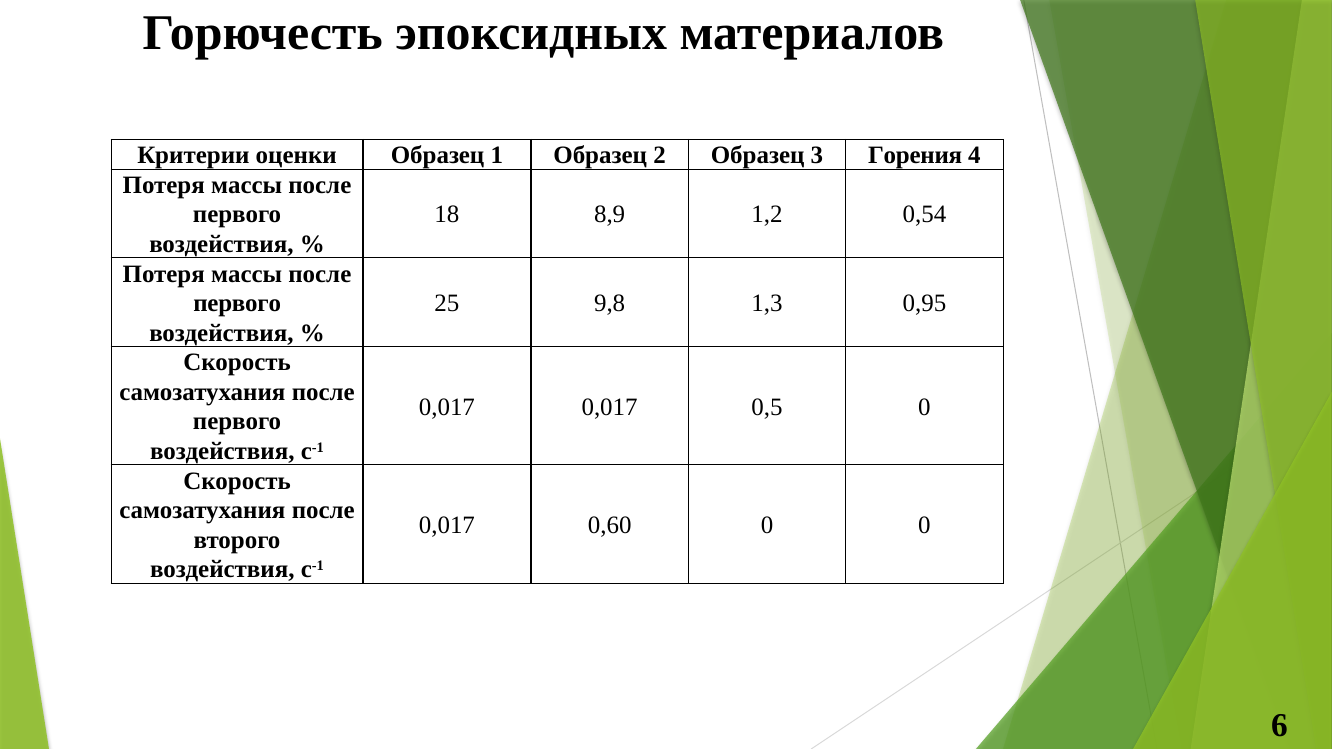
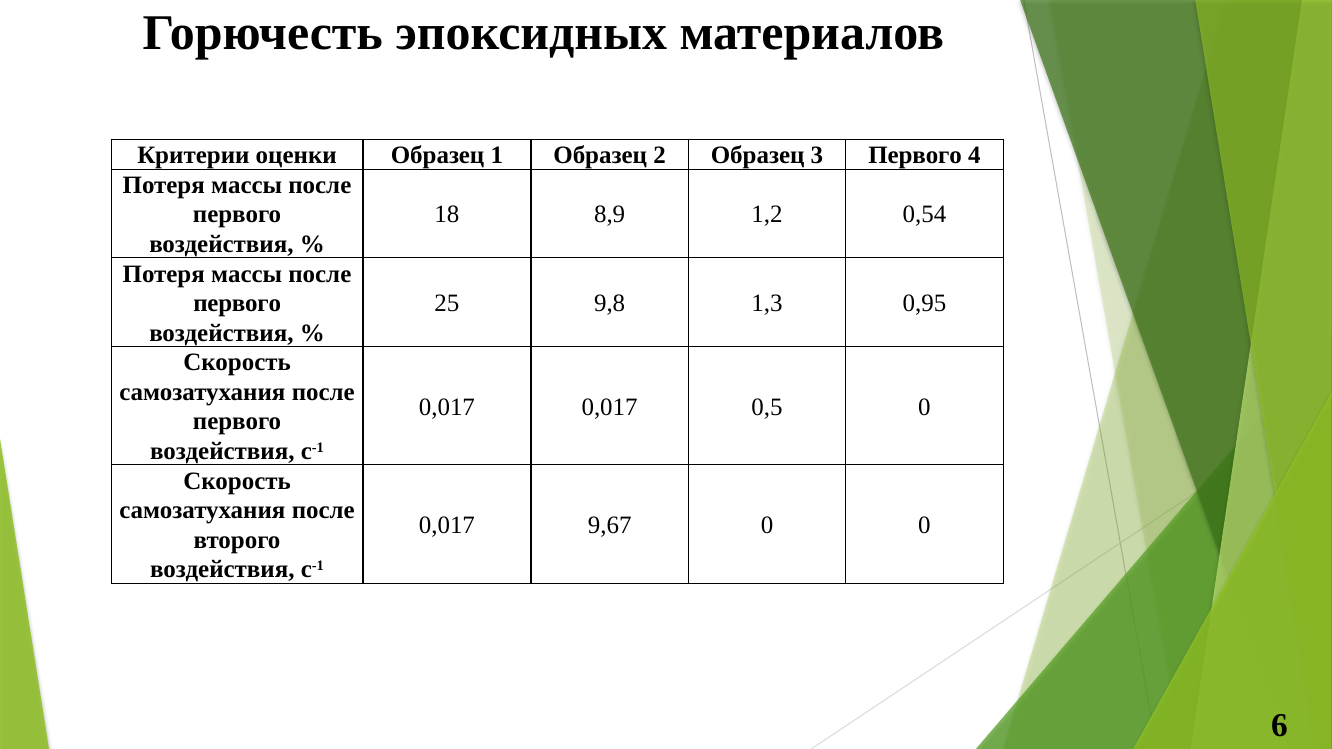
3 Горения: Горения -> Первого (915, 156)
0,60: 0,60 -> 9,67 (610, 525)
